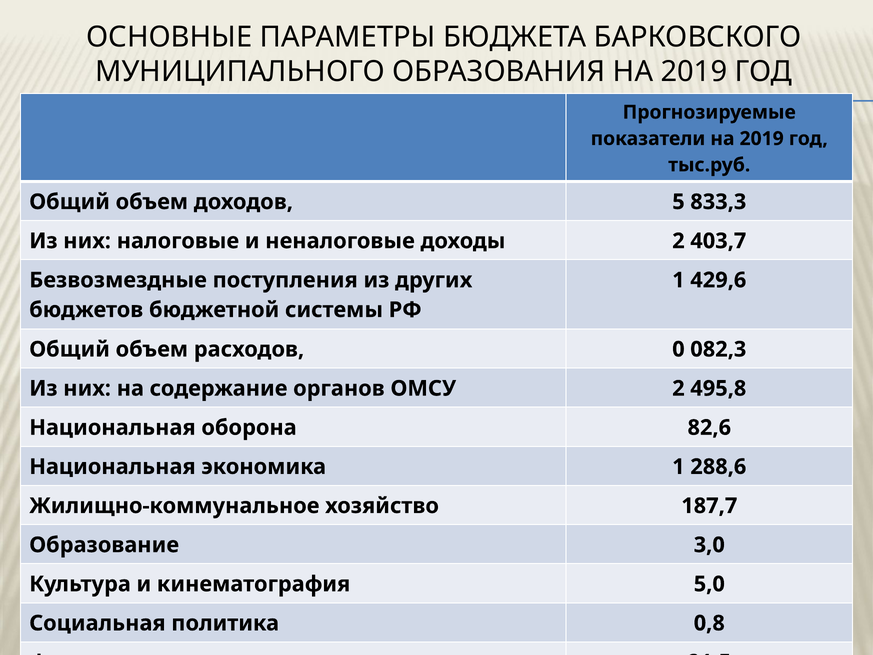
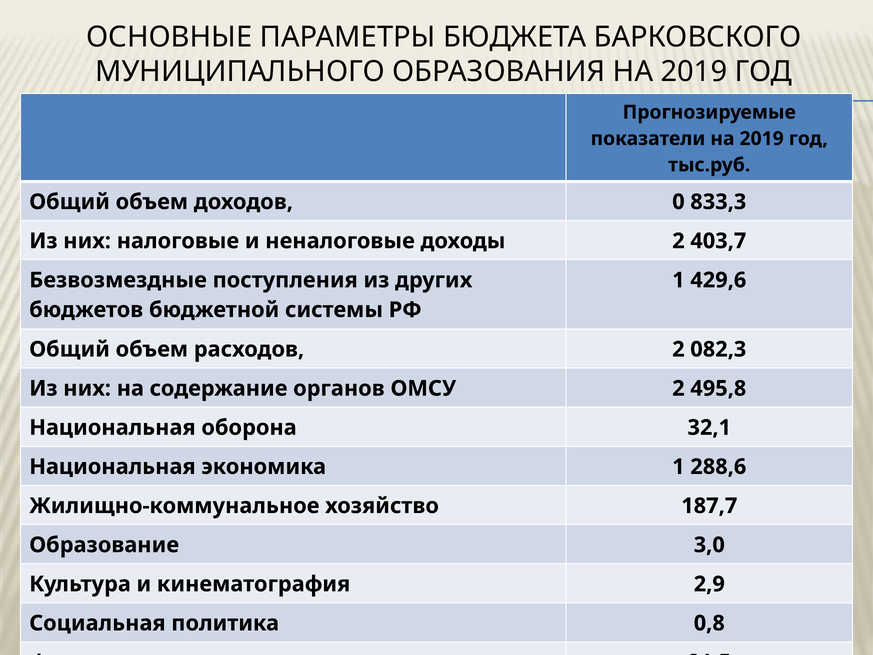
5: 5 -> 0 (678, 202)
расходов 0: 0 -> 2 (678, 349)
82,6: 82,6 -> 32,1 (709, 427)
5,0: 5,0 -> 2,9 (709, 584)
